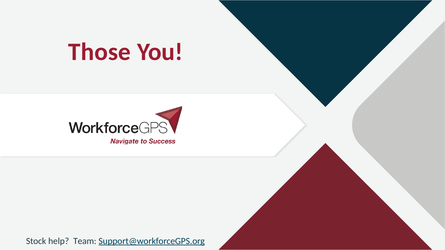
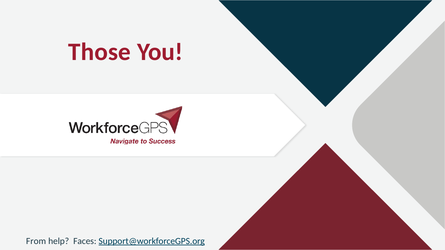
Stock: Stock -> From (36, 241)
Team: Team -> Faces (85, 241)
